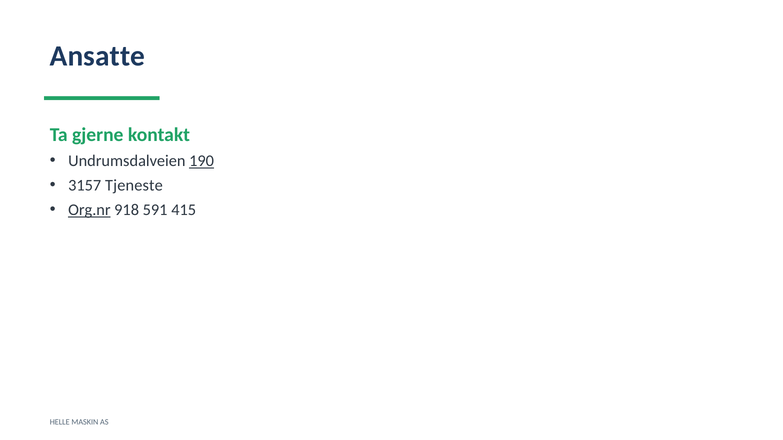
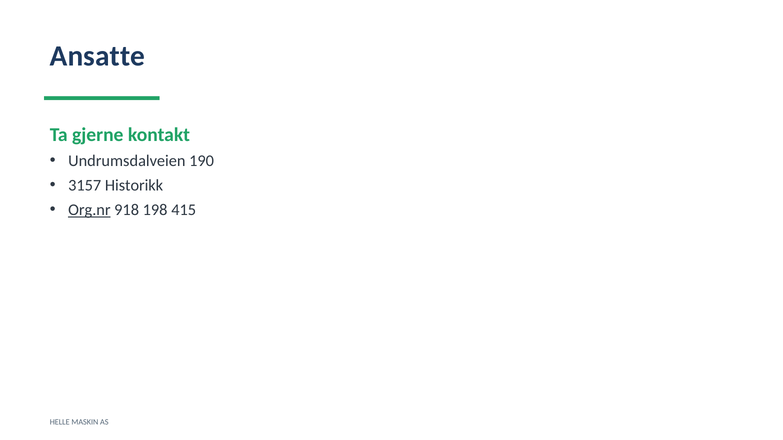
190 underline: present -> none (202, 161)
Tjeneste: Tjeneste -> Historikk (134, 185)
591: 591 -> 198 (155, 210)
